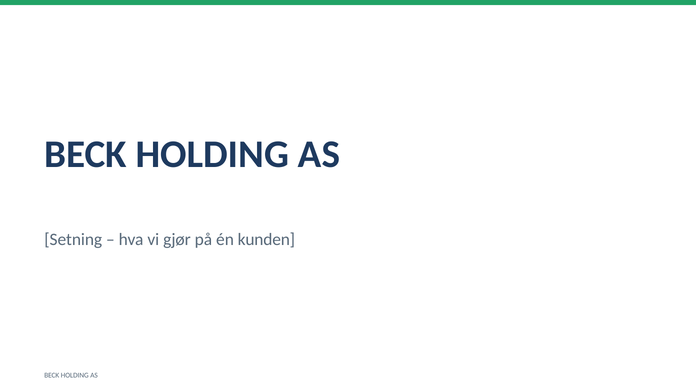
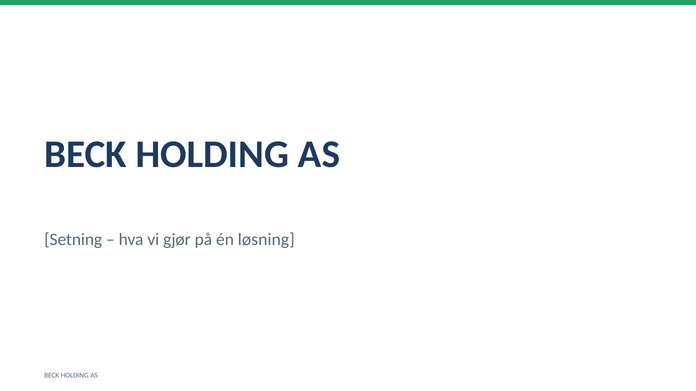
kunden: kunden -> løsning (266, 240)
